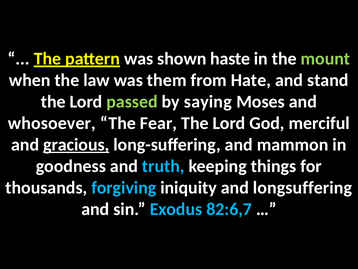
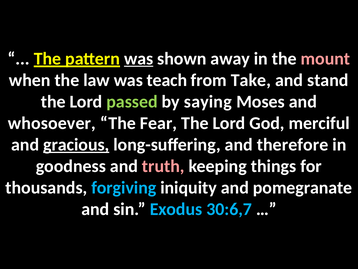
was underline: none -> present (139, 58)
haste: haste -> away (230, 58)
mount colour: light green -> pink (325, 58)
them: them -> teach (167, 80)
Hate: Hate -> Take (251, 80)
mammon: mammon -> therefore (293, 144)
truth colour: light blue -> pink (163, 166)
longsuffering: longsuffering -> pomegranate (303, 187)
82:6,7: 82:6,7 -> 30:6,7 (229, 209)
